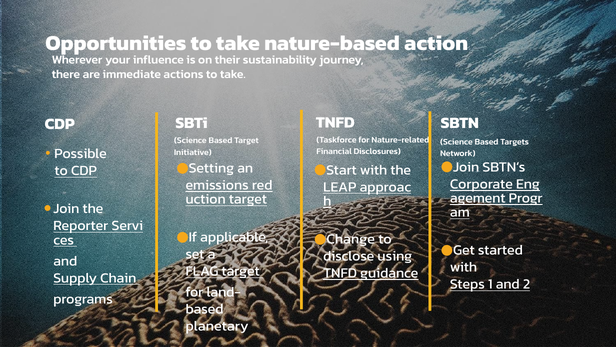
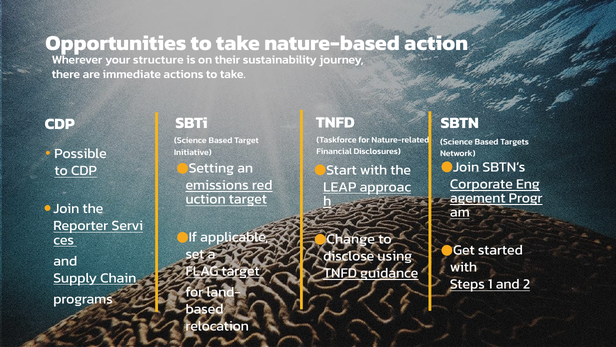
influence: influence -> structure (158, 60)
planetary: planetary -> relocation (217, 326)
